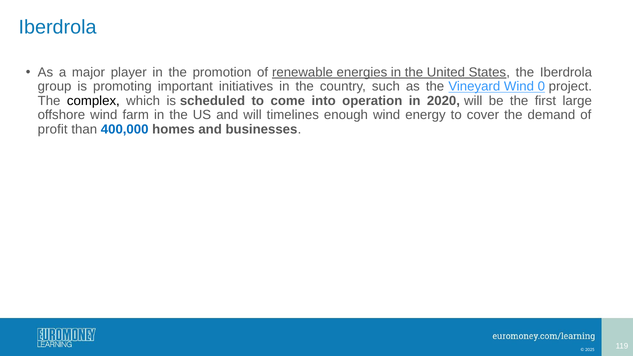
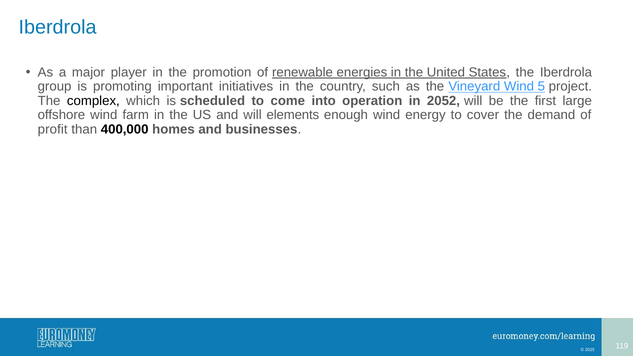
0: 0 -> 5 (541, 86)
2020: 2020 -> 2052 (443, 101)
timelines: timelines -> elements (293, 115)
400,000 colour: blue -> black (125, 129)
